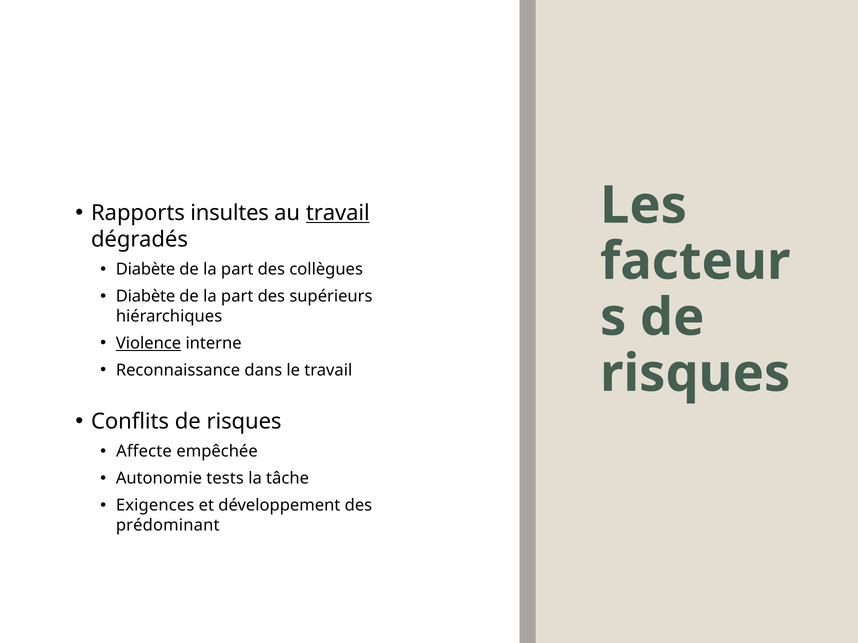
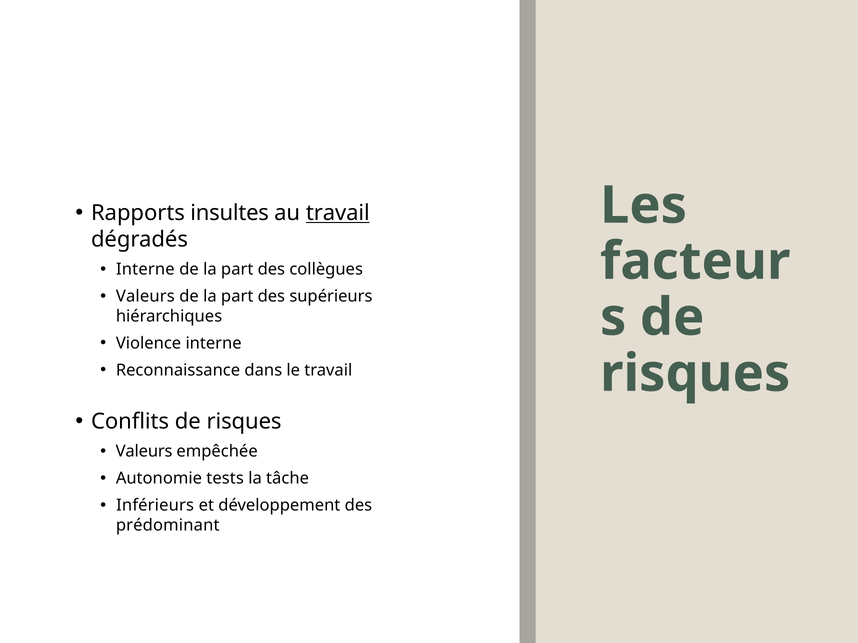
Diabète: Diabète -> Interne (145, 270)
Diabète: Diabète -> Valeurs (145, 297)
Violence underline: present -> none (149, 344)
Affecte: Affecte -> Valeurs (144, 452)
Exigences: Exigences -> Inférieurs (155, 506)
